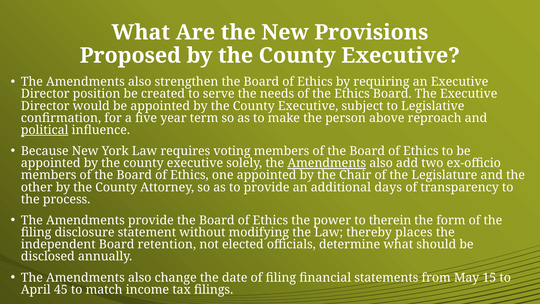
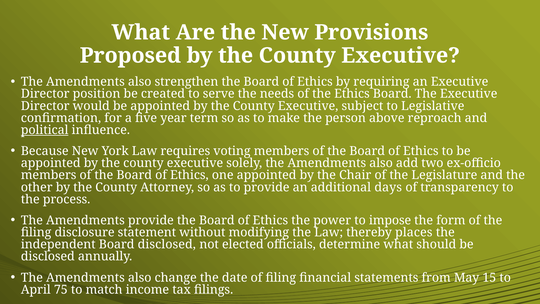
Amendments underline: present -> none (327, 163)
therein: therein -> impose (390, 220)
Board retention: retention -> disclosed (167, 244)
45: 45 -> 75 (61, 290)
